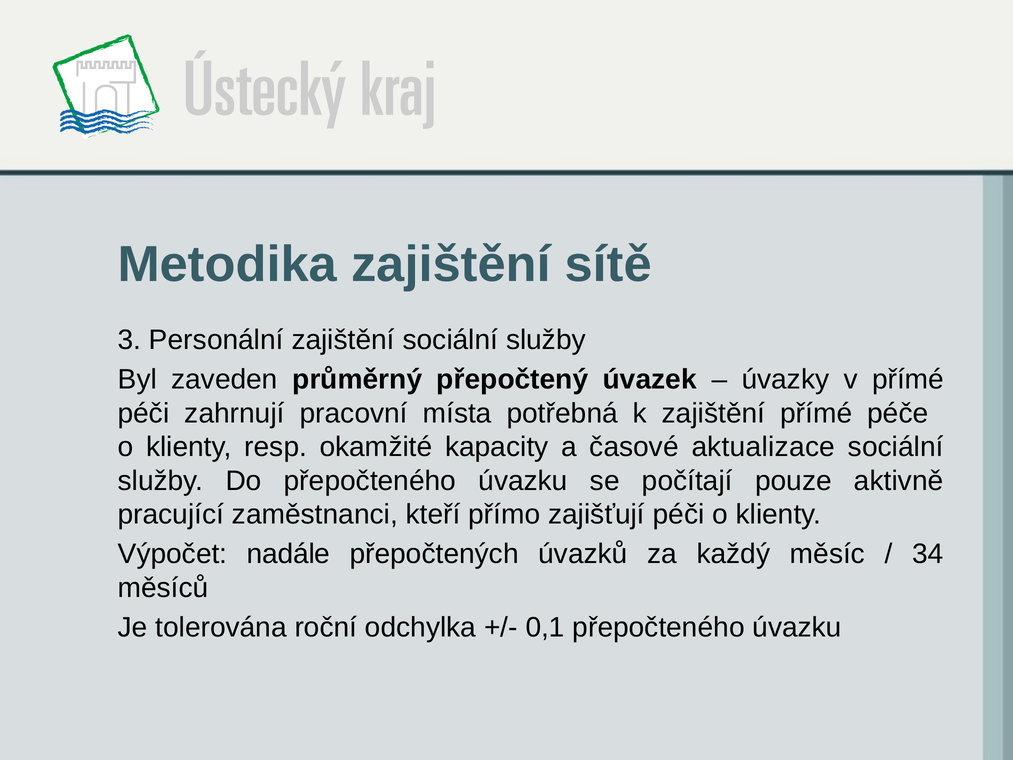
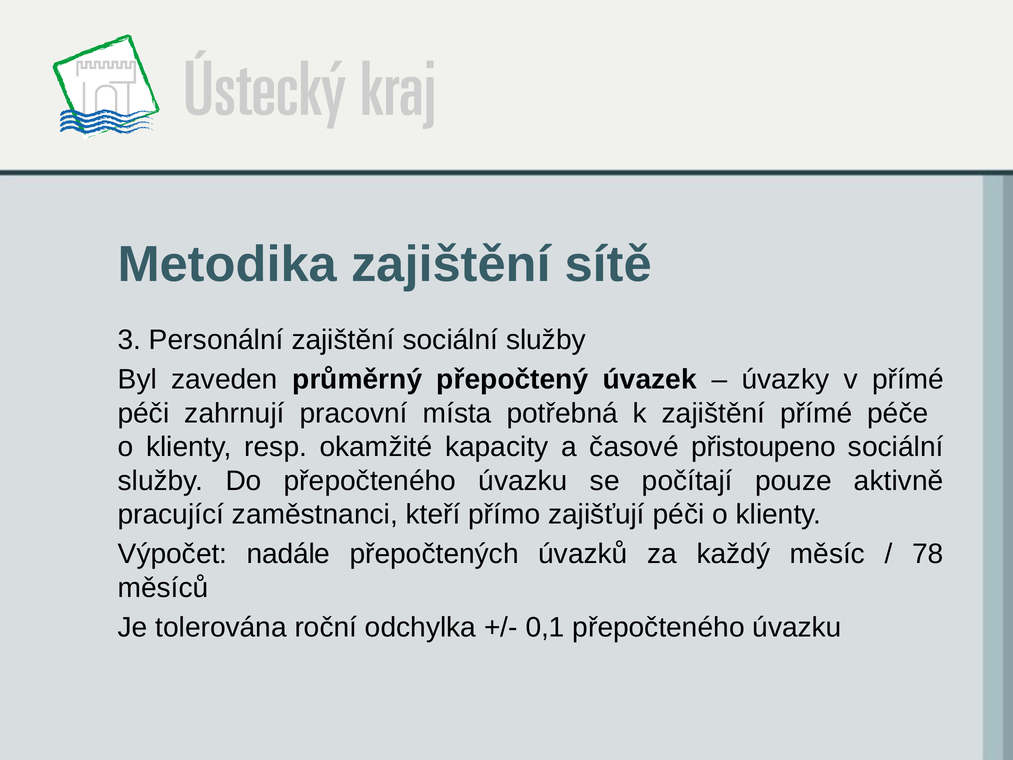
aktualizace: aktualizace -> přistoupeno (764, 447)
34: 34 -> 78 (928, 554)
